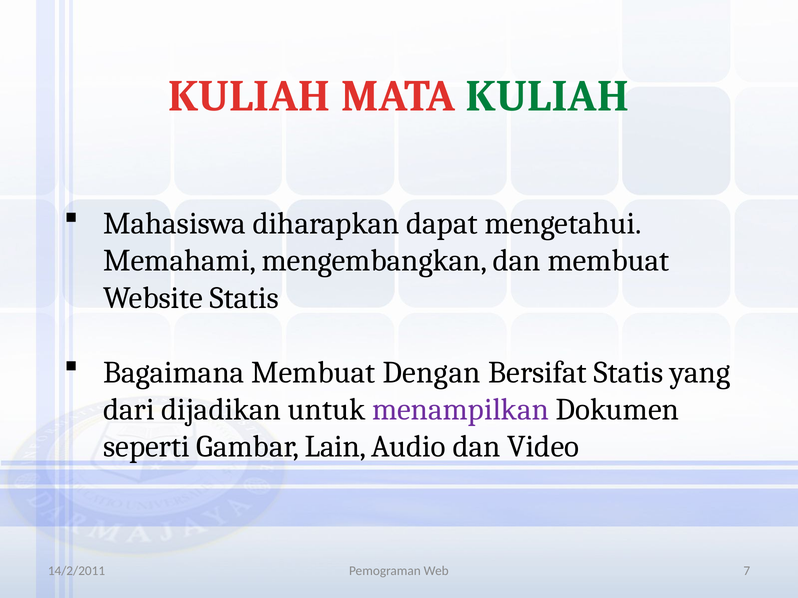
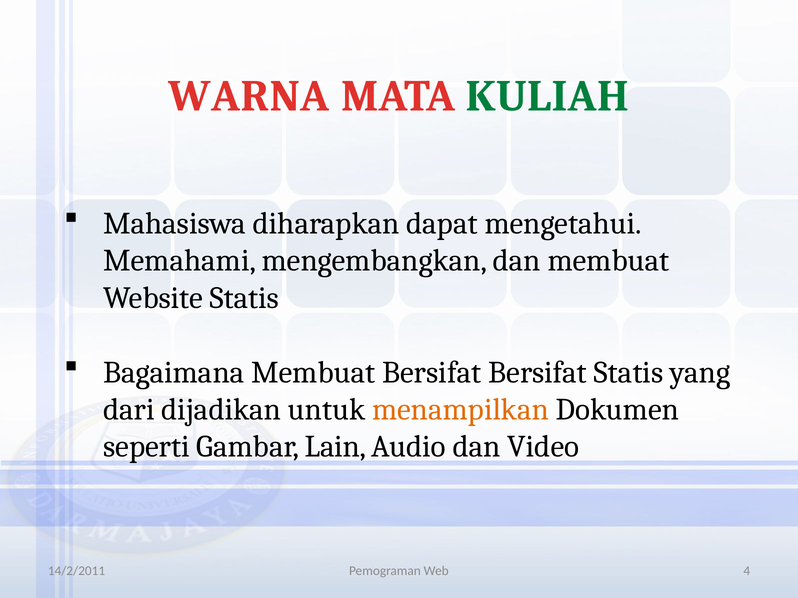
KULIAH: KULIAH -> WARNA (249, 96)
Membuat Dengan: Dengan -> Bersifat (432, 373)
menampilkan colour: purple -> orange (461, 410)
7: 7 -> 4 (747, 572)
